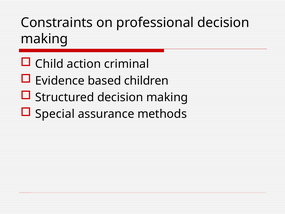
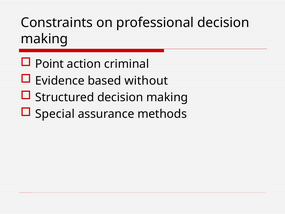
Child: Child -> Point (49, 64)
children: children -> without (146, 81)
